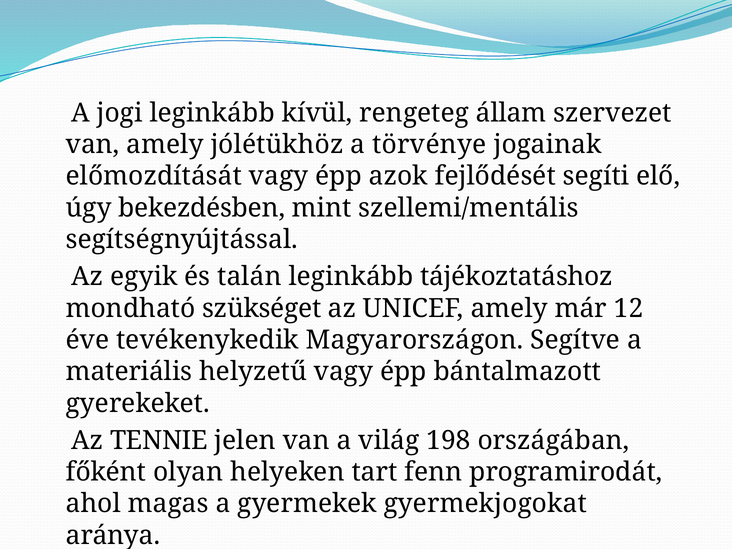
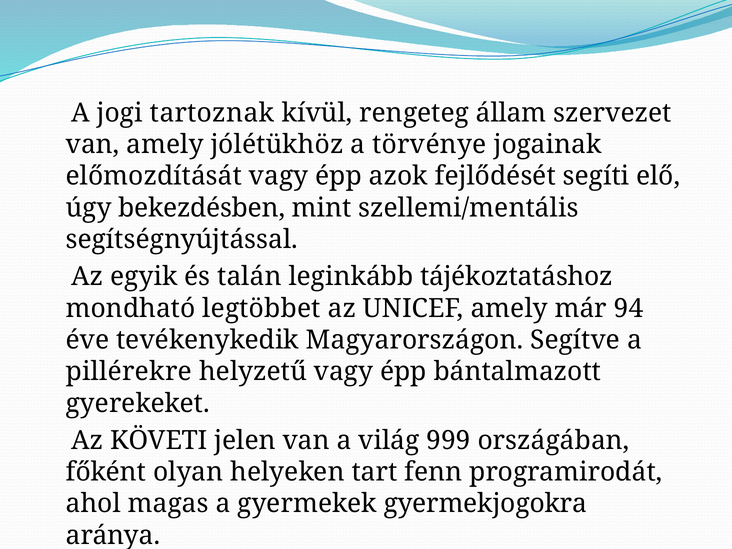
jogi leginkább: leginkább -> tartoznak (212, 113)
szükséget: szükséget -> legtöbbet (262, 308)
12: 12 -> 94 (629, 308)
materiális: materiális -> pillérekre (129, 372)
TENNIE: TENNIE -> KÖVETI (159, 440)
198: 198 -> 999 (449, 440)
gyermekjogokat: gyermekjogokat -> gyermekjogokra (485, 504)
